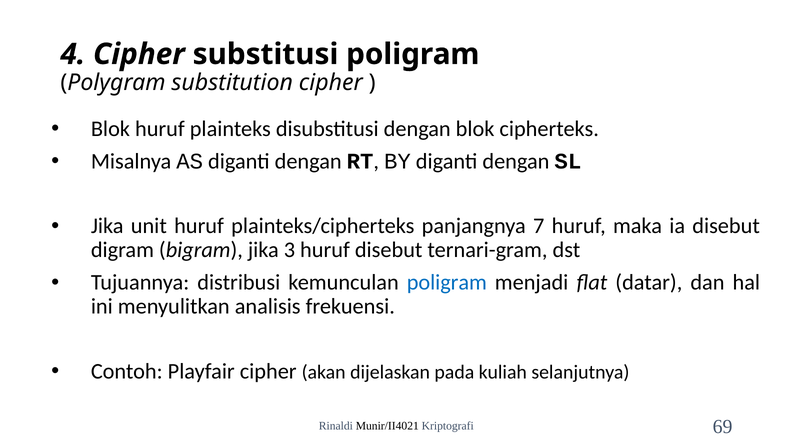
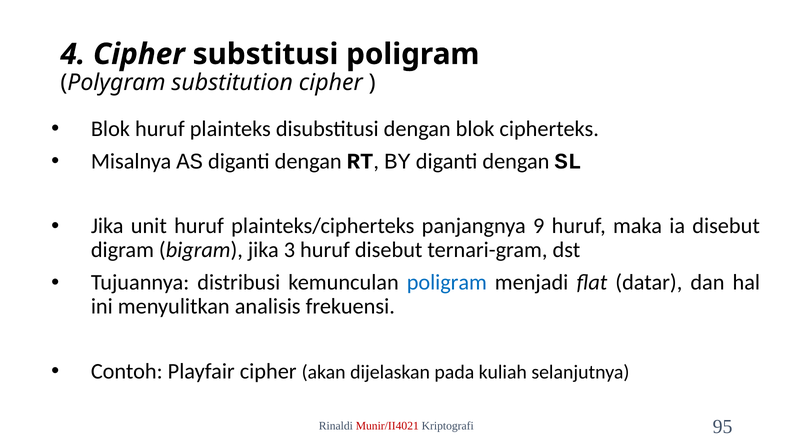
7: 7 -> 9 (539, 226)
Munir/II4021 colour: black -> red (387, 426)
69: 69 -> 95 (723, 427)
